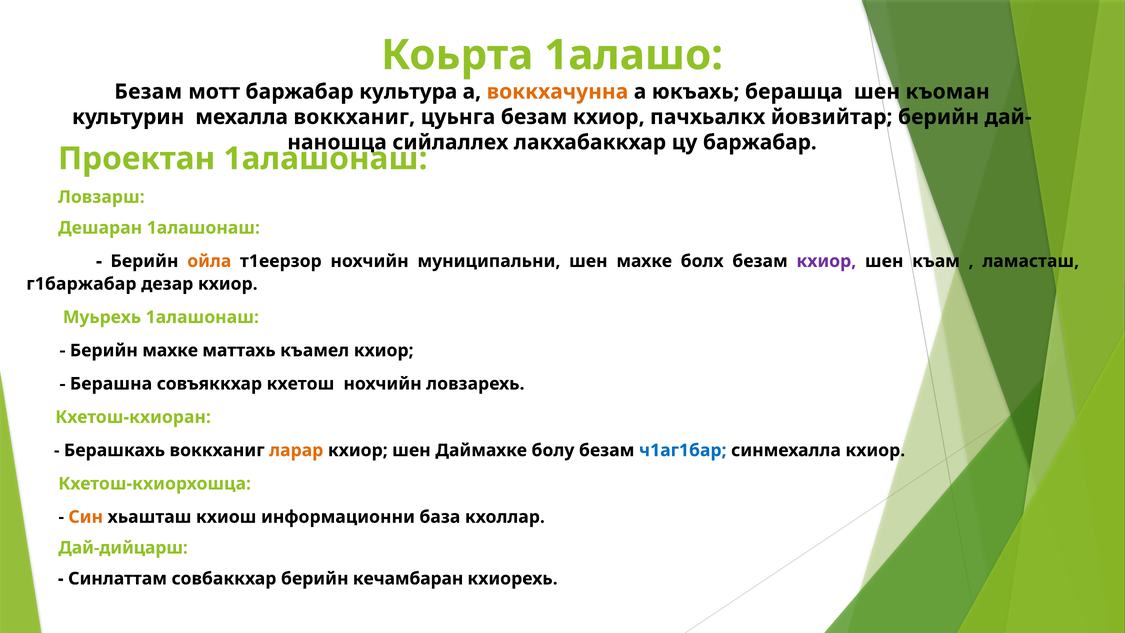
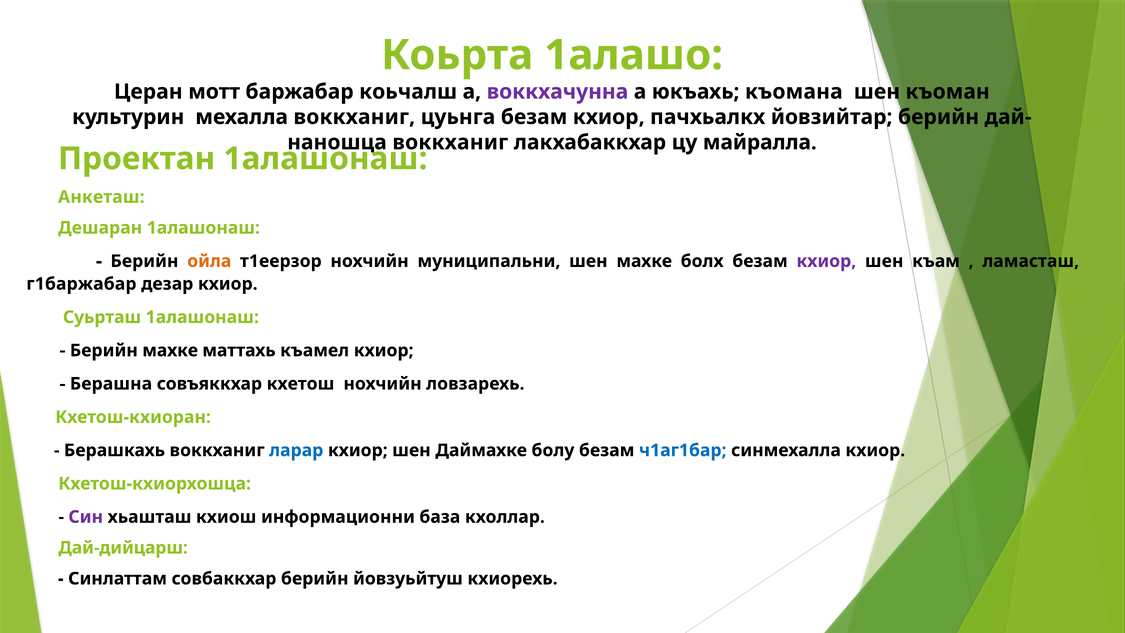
Безам: Безам -> Церан (148, 92)
культура: культура -> коьчалш (408, 92)
воккхачунна colour: orange -> purple (557, 92)
берашца: берашца -> къомана (794, 92)
сийлаллех: сийлаллех -> воккханиг (450, 142)
цу баржабар: баржабар -> майралла (760, 142)
Ловзарш: Ловзарш -> Анкеташ (101, 197)
Муьрехь: Муьрехь -> Суьрташ (102, 317)
ларар colour: orange -> blue (296, 450)
Син colour: orange -> purple (86, 517)
кечамбаран: кечамбаран -> йовзуьйтуш (408, 578)
